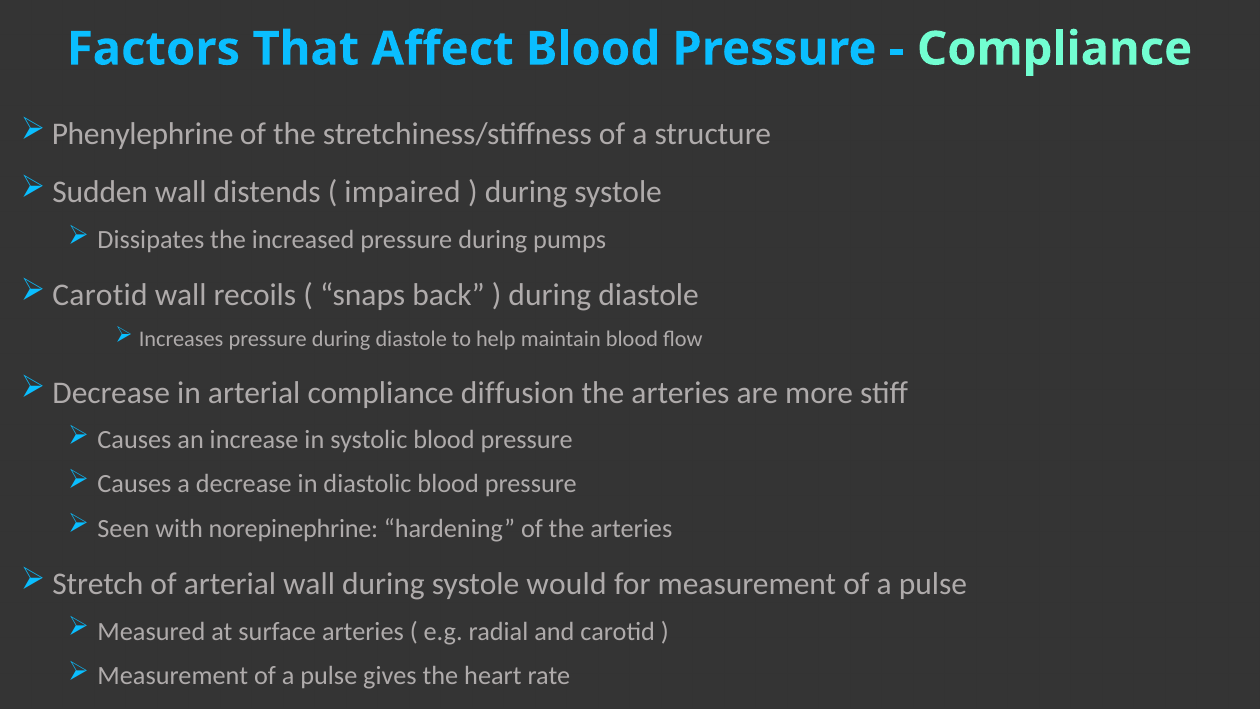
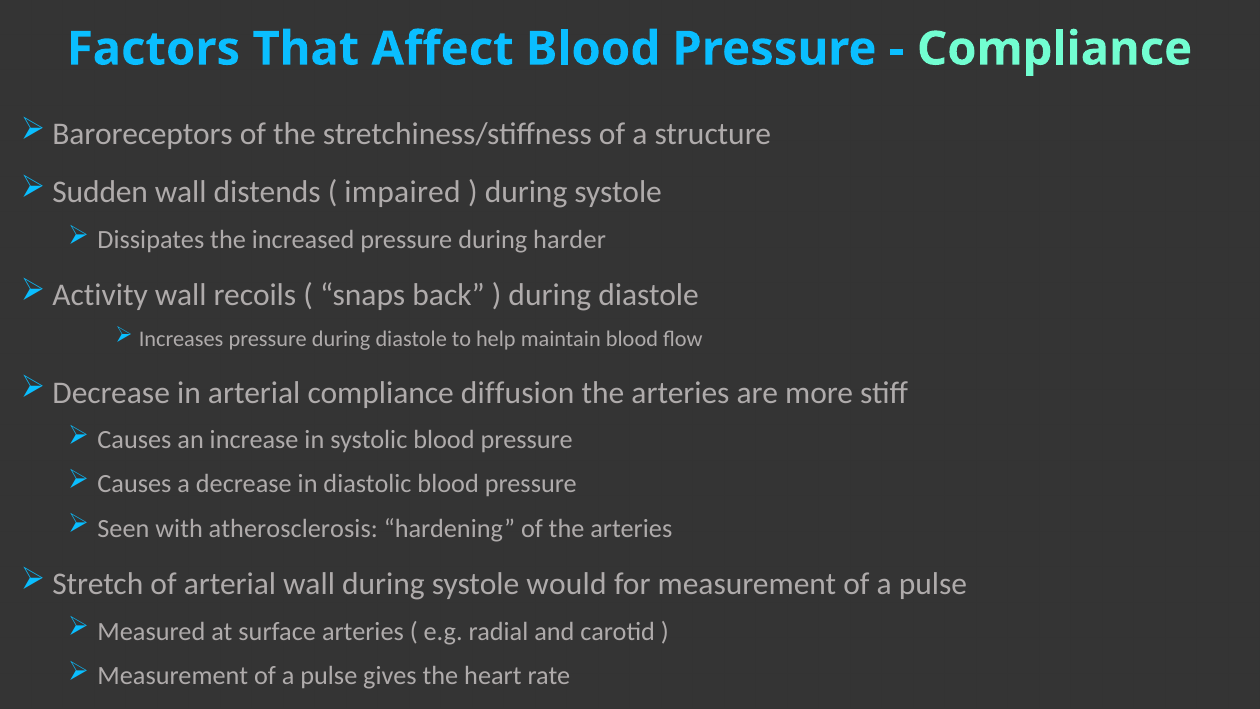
Phenylephrine: Phenylephrine -> Baroreceptors (143, 134)
pumps: pumps -> harder (570, 240)
Carotid: Carotid -> Activity (100, 295)
norepinephrine: norepinephrine -> atherosclerosis (293, 528)
